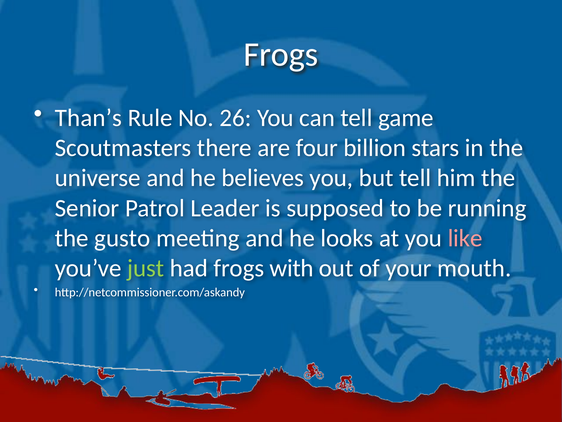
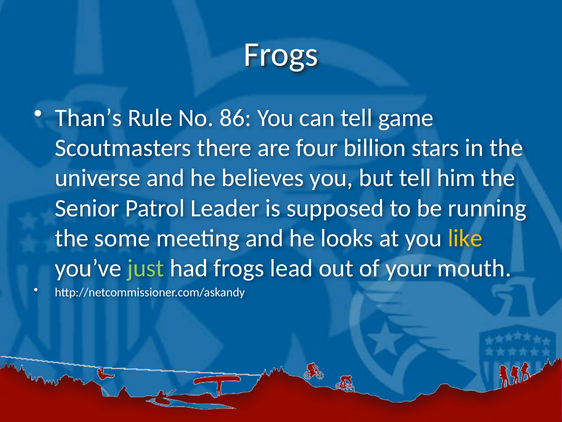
26: 26 -> 86 (235, 118)
gusto: gusto -> some (122, 238)
like colour: pink -> yellow (465, 238)
with: with -> lead (291, 268)
